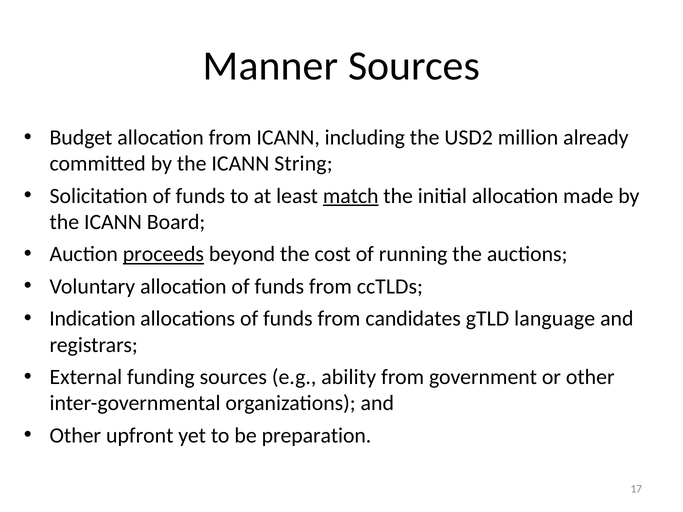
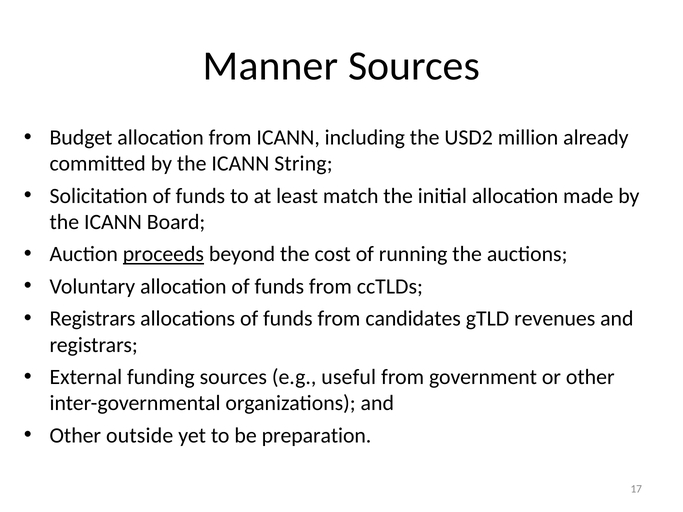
match underline: present -> none (351, 196)
Indication: Indication -> Registrars (92, 319)
language: language -> revenues (555, 319)
ability: ability -> useful (349, 377)
upfront: upfront -> outside (140, 436)
